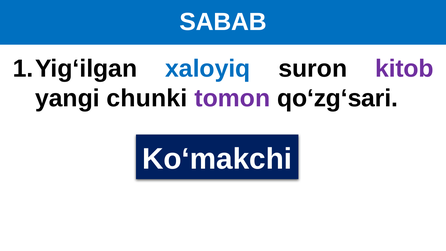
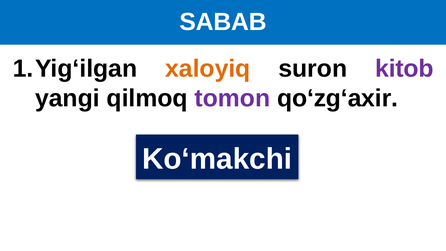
xaloyiq colour: blue -> orange (208, 69)
chunki: chunki -> qilmoq (147, 98)
qo‘zg‘sari: qo‘zg‘sari -> qo‘zg‘axir (338, 98)
